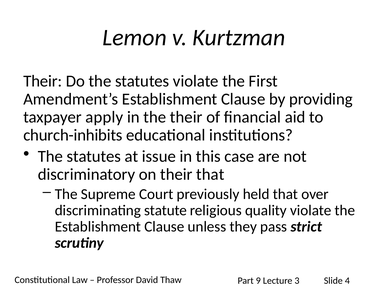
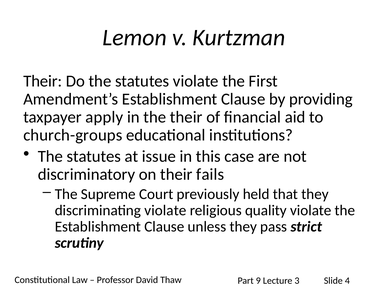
church-inhibits: church-inhibits -> church-groups (73, 135)
their that: that -> fails (210, 174)
that over: over -> they (315, 194)
discriminating statute: statute -> violate (165, 210)
